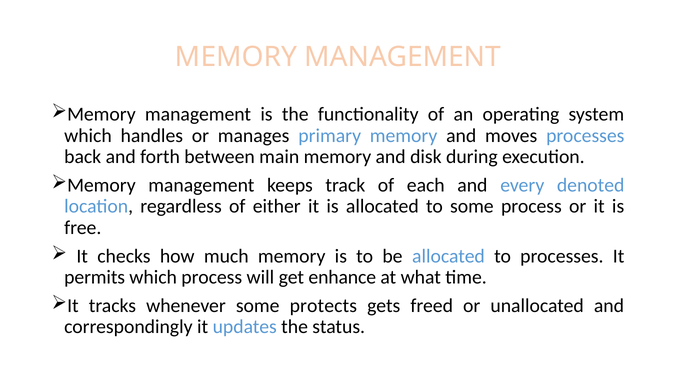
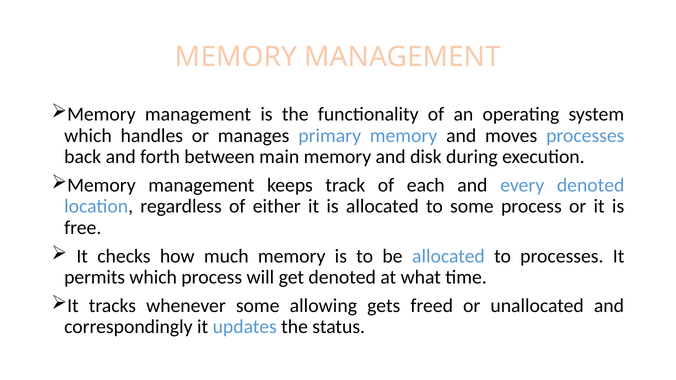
get enhance: enhance -> denoted (342, 277)
protects: protects -> allowing (323, 306)
